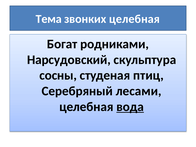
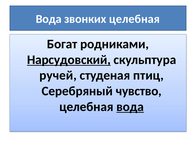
Тема: Тема -> Вода (49, 19)
Нарсудовский underline: none -> present (69, 60)
сосны: сосны -> ручей (58, 75)
лесами: лесами -> чувство (139, 91)
